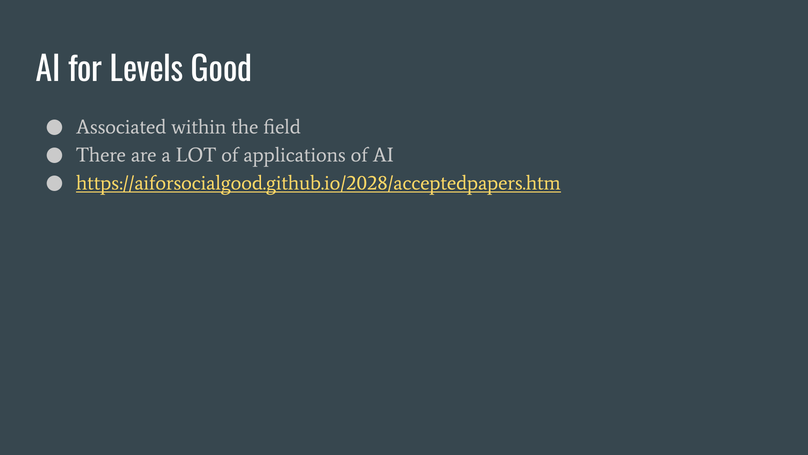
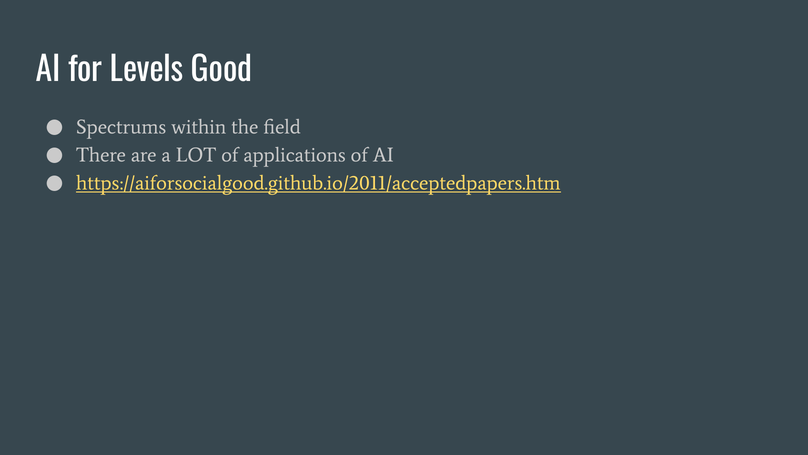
Associated: Associated -> Spectrums (121, 127)
https://aiforsocialgood.github.io/2028/acceptedpapers.htm: https://aiforsocialgood.github.io/2028/acceptedpapers.htm -> https://aiforsocialgood.github.io/2011/acceptedpapers.htm (318, 183)
